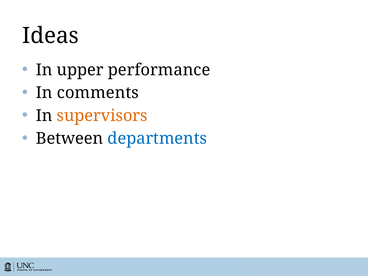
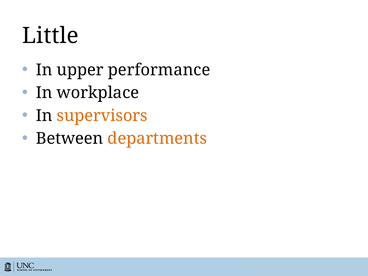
Ideas: Ideas -> Little (50, 36)
comments: comments -> workplace (98, 93)
departments colour: blue -> orange (157, 139)
